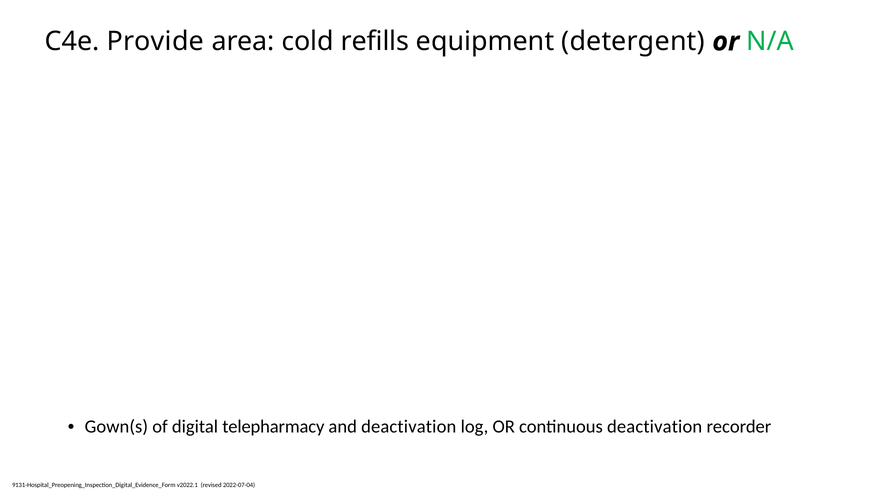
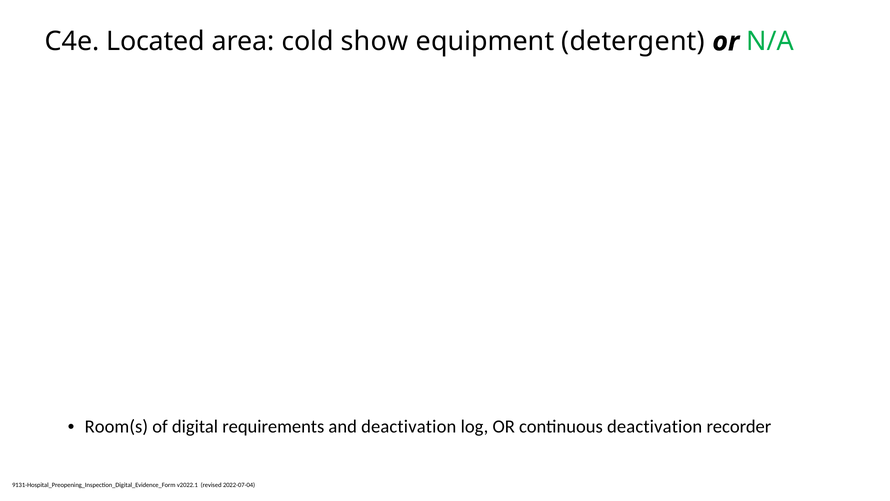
Provide: Provide -> Located (156, 42)
refills: refills -> show (375, 42)
Gown(s: Gown(s -> Room(s (116, 426)
telepharmacy: telepharmacy -> requirements (273, 426)
